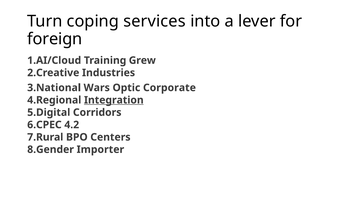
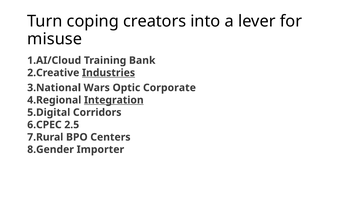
services: services -> creators (155, 21)
foreign: foreign -> misuse (55, 39)
Grew: Grew -> Bank (142, 60)
Industries underline: none -> present (109, 73)
4.2: 4.2 -> 2.5 (72, 125)
